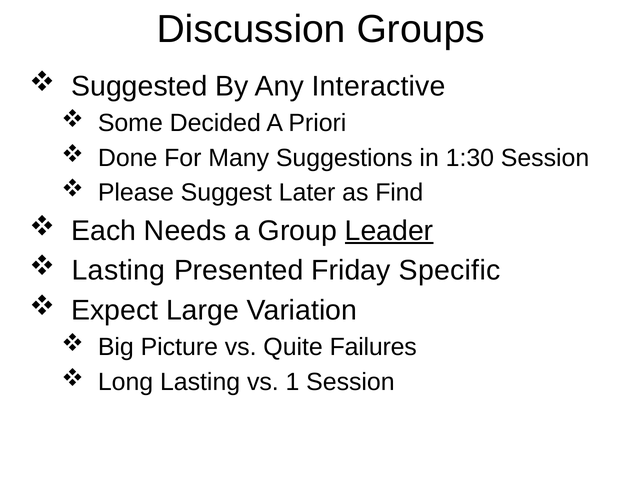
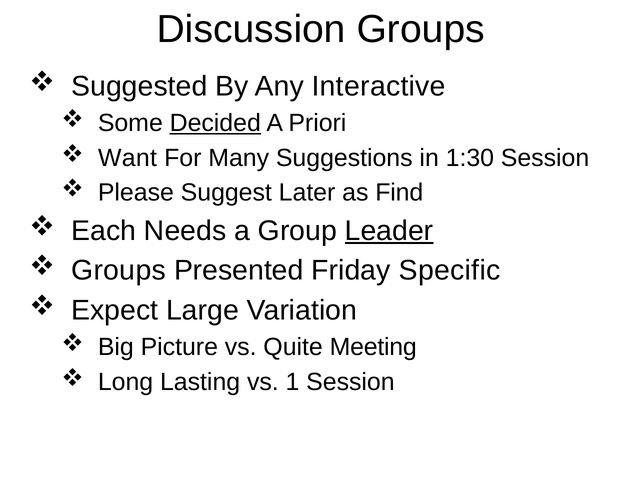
Decided underline: none -> present (215, 123)
Done: Done -> Want (128, 158)
Lasting: Lasting -> Groups (119, 271)
Failures: Failures -> Meeting (373, 347)
